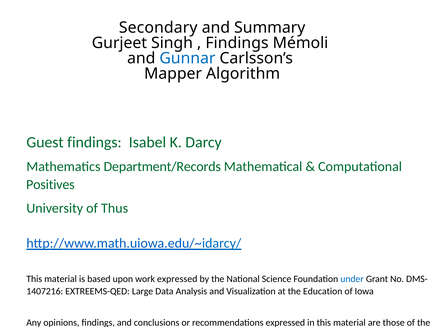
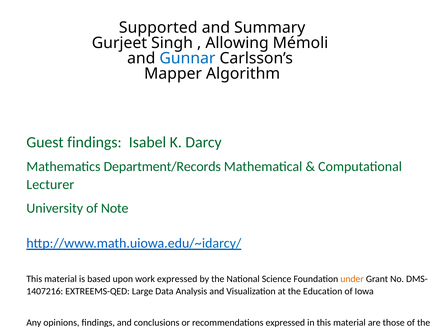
Secondary: Secondary -> Supported (158, 28)
Findings: Findings -> Allowing (237, 43)
Positives: Positives -> Lecturer (50, 185)
Thus: Thus -> Note (115, 208)
under colour: blue -> orange (352, 279)
